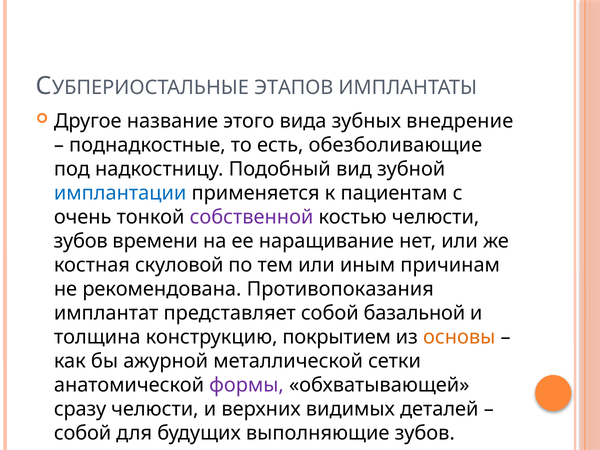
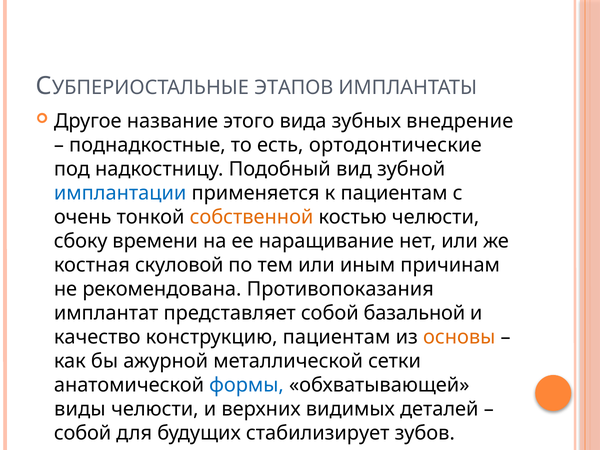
обезболивающие: обезболивающие -> ортодонтические (395, 145)
собственной colour: purple -> orange (252, 217)
зубов: зубов -> сбоку (81, 241)
толщина: толщина -> качество (97, 337)
конструкцию покрытием: покрытием -> пациентам (337, 337)
формы colour: purple -> blue (247, 385)
сразу: сразу -> виды (80, 409)
выполняющие: выполняющие -> стабилизирует (318, 433)
